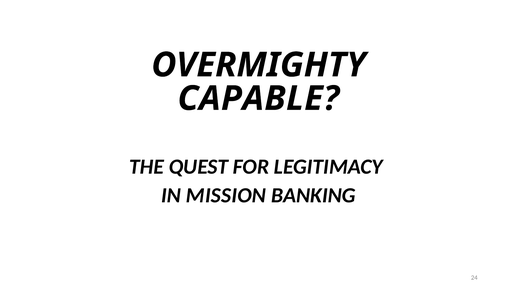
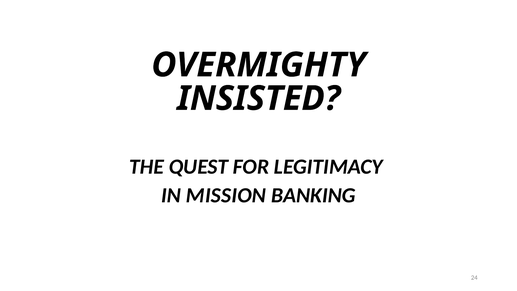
CAPABLE: CAPABLE -> INSISTED (259, 98)
